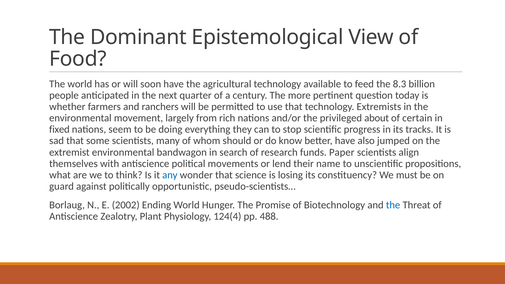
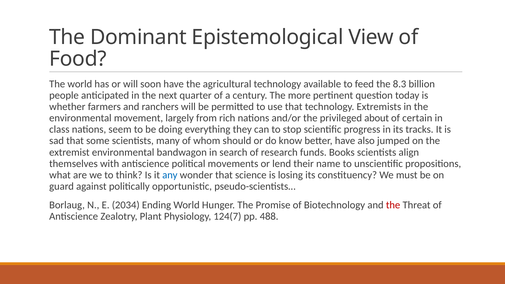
fixed: fixed -> class (59, 129)
Paper: Paper -> Books (342, 152)
2002: 2002 -> 2034 (126, 205)
the colour: blue -> red (393, 205)
124(4: 124(4 -> 124(7 (227, 216)
